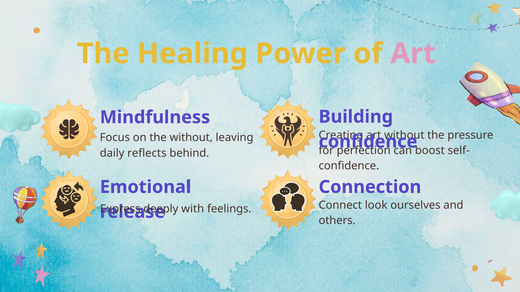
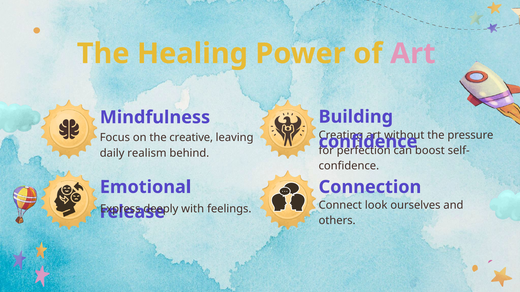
the without: without -> creative (191, 138)
reflects: reflects -> realism (147, 153)
